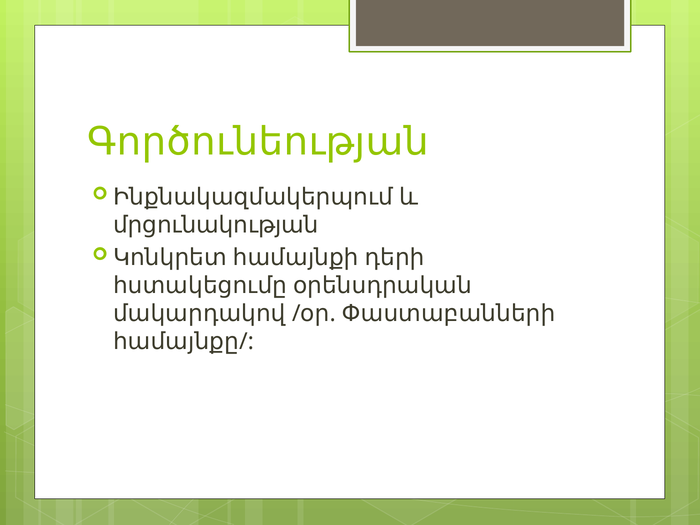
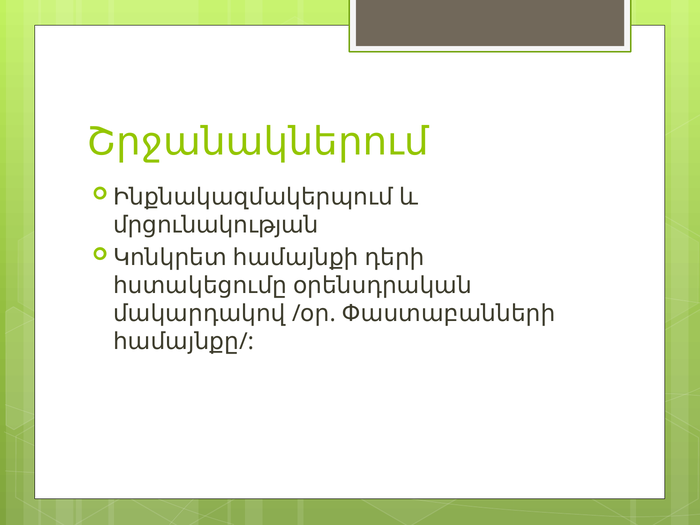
Գործունեության: Գործունեության -> Շրջանակներում (258, 142)
